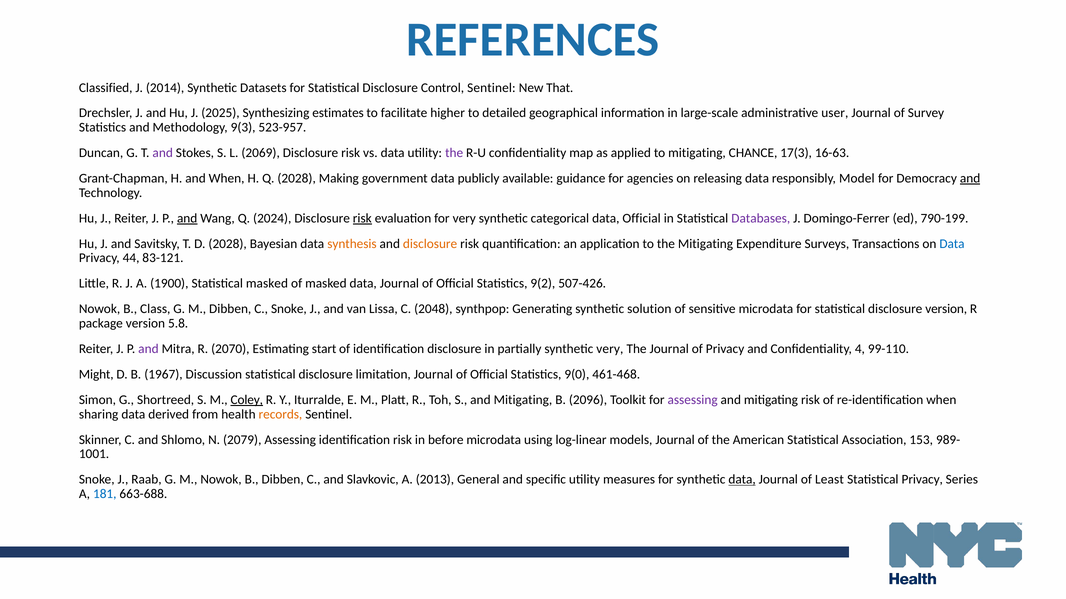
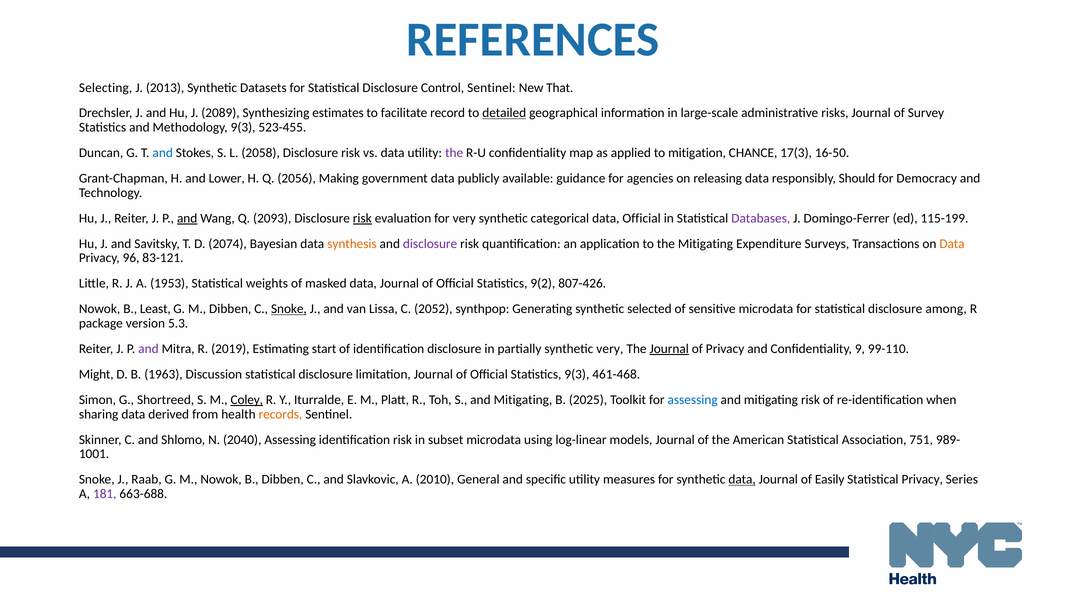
Classified: Classified -> Selecting (106, 88)
2014: 2014 -> 2013 (165, 88)
2025: 2025 -> 2089 (220, 113)
higher: higher -> record (448, 113)
detailed underline: none -> present (504, 113)
user: user -> risks (835, 113)
523-957: 523-957 -> 523-455 (282, 128)
and colour: purple -> blue (163, 153)
2069: 2069 -> 2058 (261, 153)
to mitigating: mitigating -> mitigation (697, 153)
16-63: 16-63 -> 16-50 (832, 153)
and When: When -> Lower (227, 179)
Q 2028: 2028 -> 2056 (297, 179)
Model: Model -> Should (857, 179)
and underline: present -> none (970, 179)
2024: 2024 -> 2093 (272, 218)
790-199: 790-199 -> 115-199 (945, 218)
D 2028: 2028 -> 2074 (228, 244)
disclosure colour: orange -> purple (430, 244)
Data colour: blue -> orange (952, 244)
44: 44 -> 96 (131, 258)
1900: 1900 -> 1953 (169, 284)
Statistical masked: masked -> weights (267, 284)
507-426: 507-426 -> 807-426 (582, 284)
Class: Class -> Least (155, 309)
Snoke underline: none -> present (289, 309)
2048: 2048 -> 2052 (433, 309)
solution: solution -> selected (649, 309)
disclosure version: version -> among (946, 309)
5.8: 5.8 -> 5.3 (178, 324)
2070: 2070 -> 2019 (230, 349)
Journal underline: none -> present (669, 349)
4: 4 -> 9 (860, 349)
1967: 1967 -> 1963 (163, 375)
Statistics 9(0: 9(0 -> 9(3 (577, 375)
2096: 2096 -> 2025 (588, 400)
assessing colour: purple -> blue (693, 400)
2079: 2079 -> 2040 (242, 440)
before: before -> subset (446, 440)
153: 153 -> 751 (921, 440)
2013: 2013 -> 2010 (435, 480)
Least: Least -> Easily (830, 480)
181 colour: blue -> purple (105, 494)
